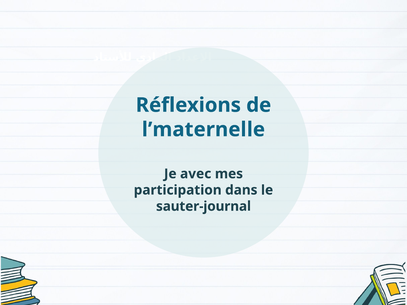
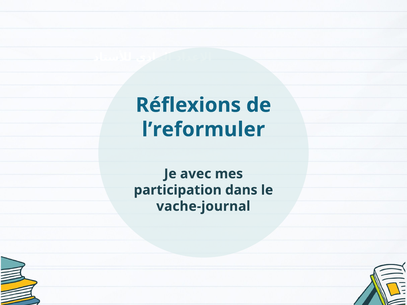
l’maternelle: l’maternelle -> l’reformuler (203, 130)
sauter-journal: sauter-journal -> vache-journal (203, 206)
